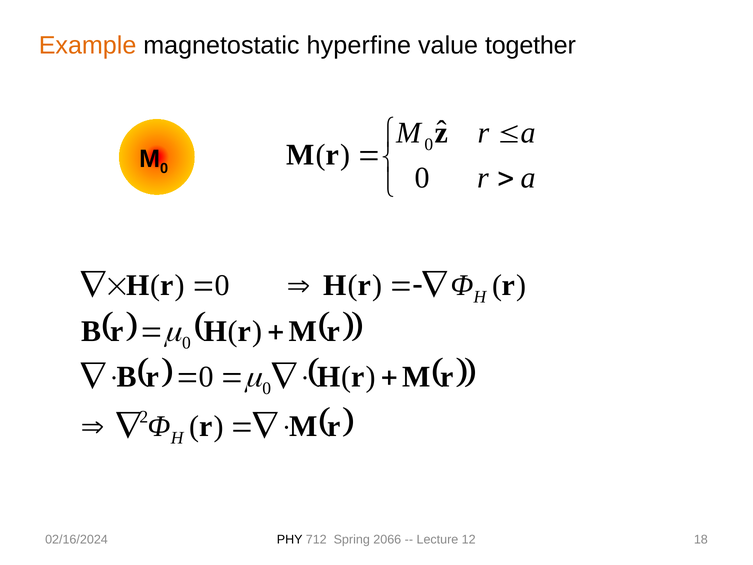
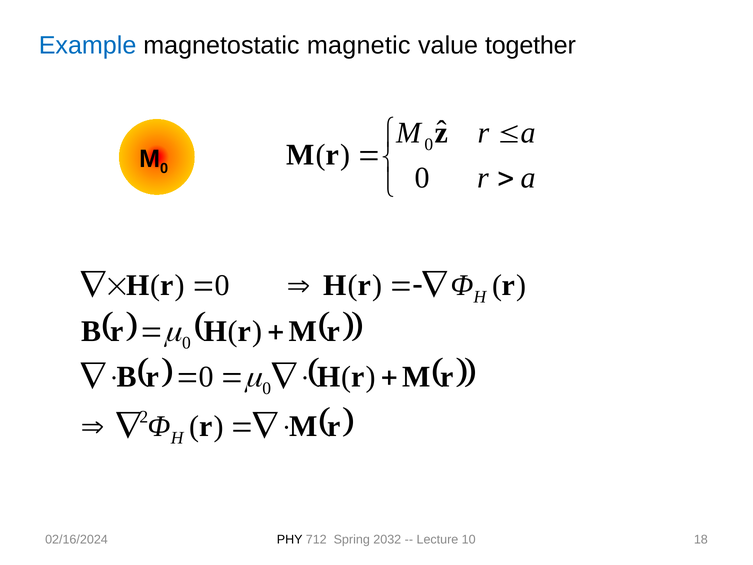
Example colour: orange -> blue (88, 46)
hyperfine: hyperfine -> magnetic (359, 46)
2066: 2066 -> 2032 (387, 539)
12: 12 -> 10 (469, 539)
